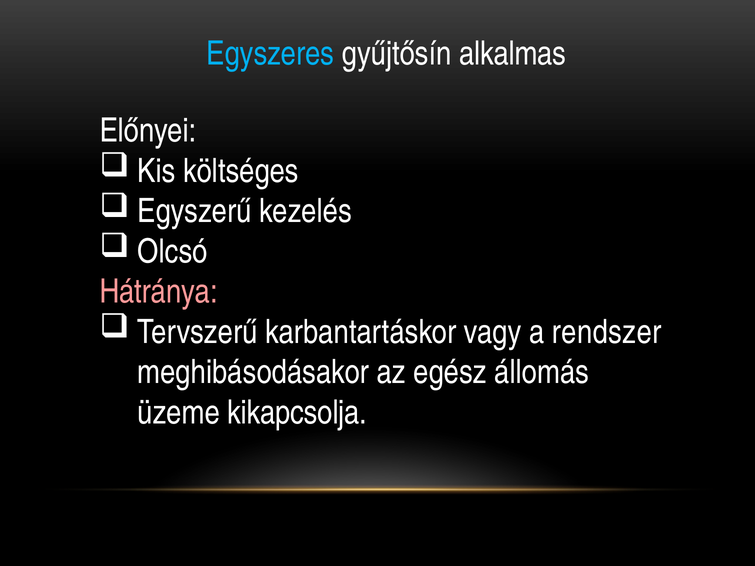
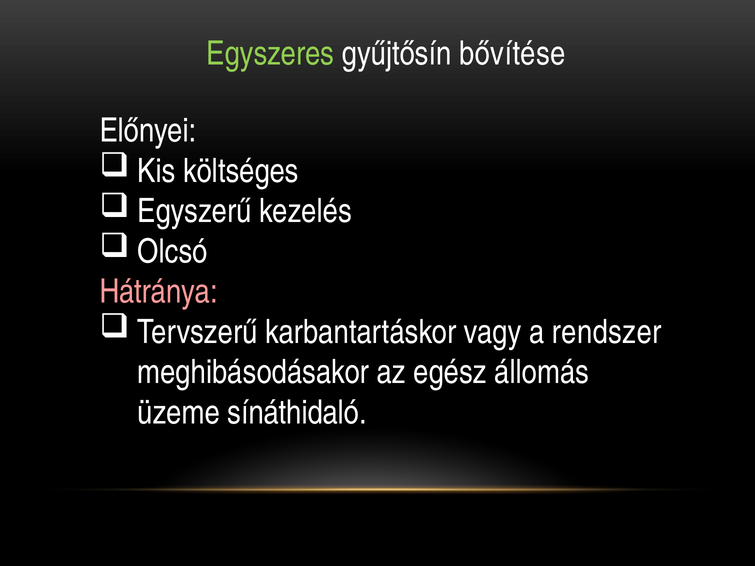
Egyszeres colour: light blue -> light green (270, 54)
alkalmas: alkalmas -> bővítése (512, 54)
kikapcsolja: kikapcsolja -> sínáthidaló (297, 413)
